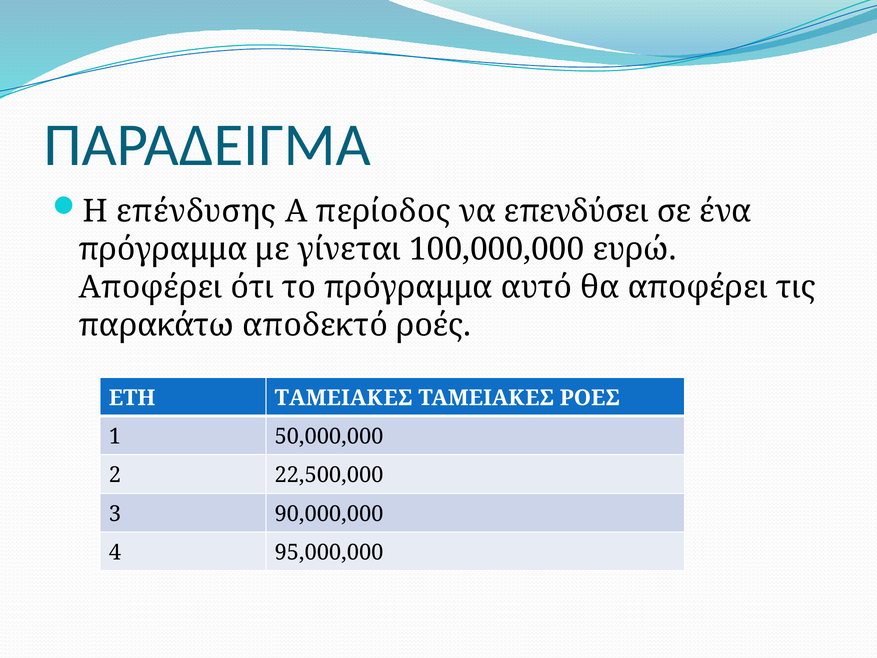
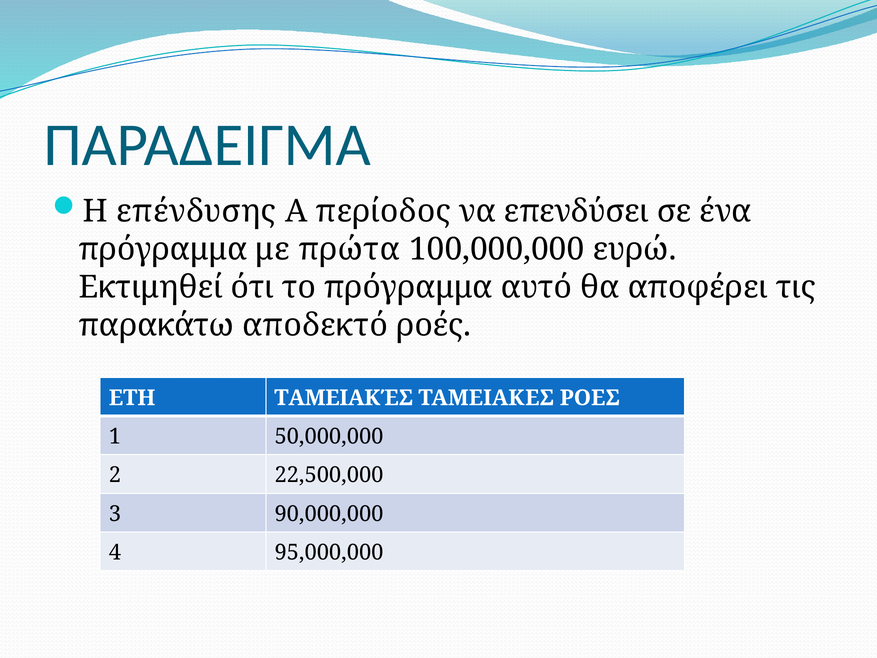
γίνεται: γίνεται -> πρώτα (349, 249)
Αποφέρει: Αποφέρει -> Εκτιμηθεί (151, 287)
ΕΤΗ ΤΑΜΕΙΑΚΕΣ: ΤΑΜΕΙΑΚΕΣ -> ΤΑΜΕΙΑΚΈΣ (344, 398)
